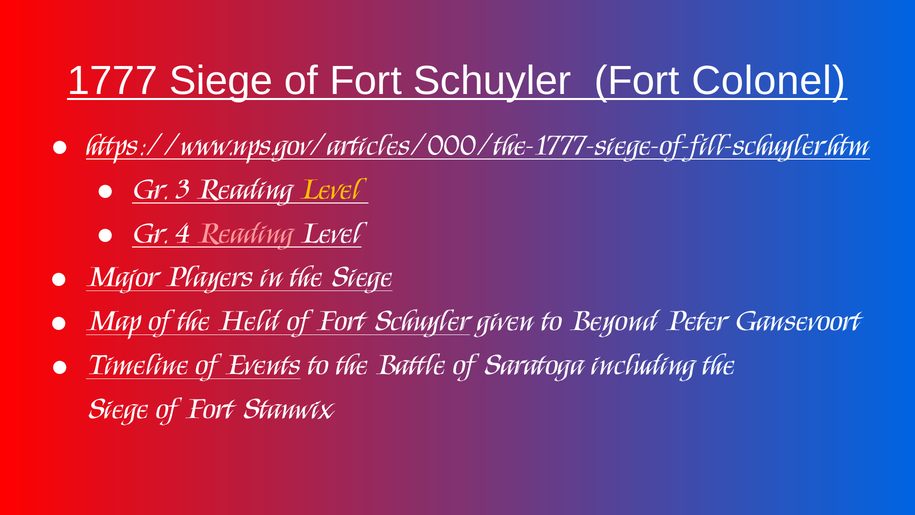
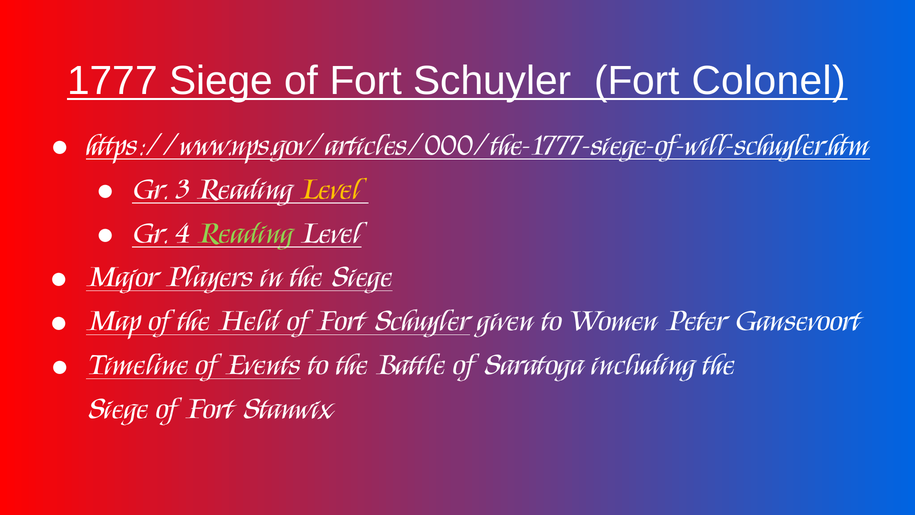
https://www.nps.gov/articles/000/the-1777-siege-of-fill-schuyler.htm: https://www.nps.gov/articles/000/the-1777-siege-of-fill-schuyler.htm -> https://www.nps.gov/articles/000/the-1777-siege-of-will-schuyler.htm (478, 145)
Reading colour: pink -> light green (245, 233)
Beyond: Beyond -> Women (614, 321)
